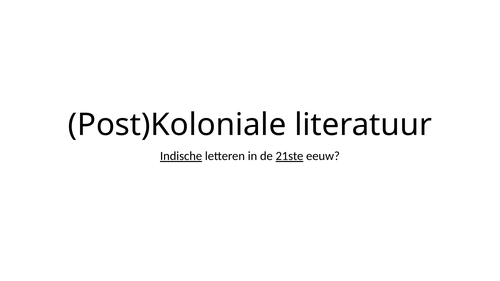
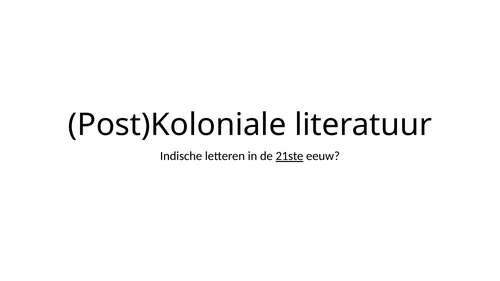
Indische underline: present -> none (181, 156)
